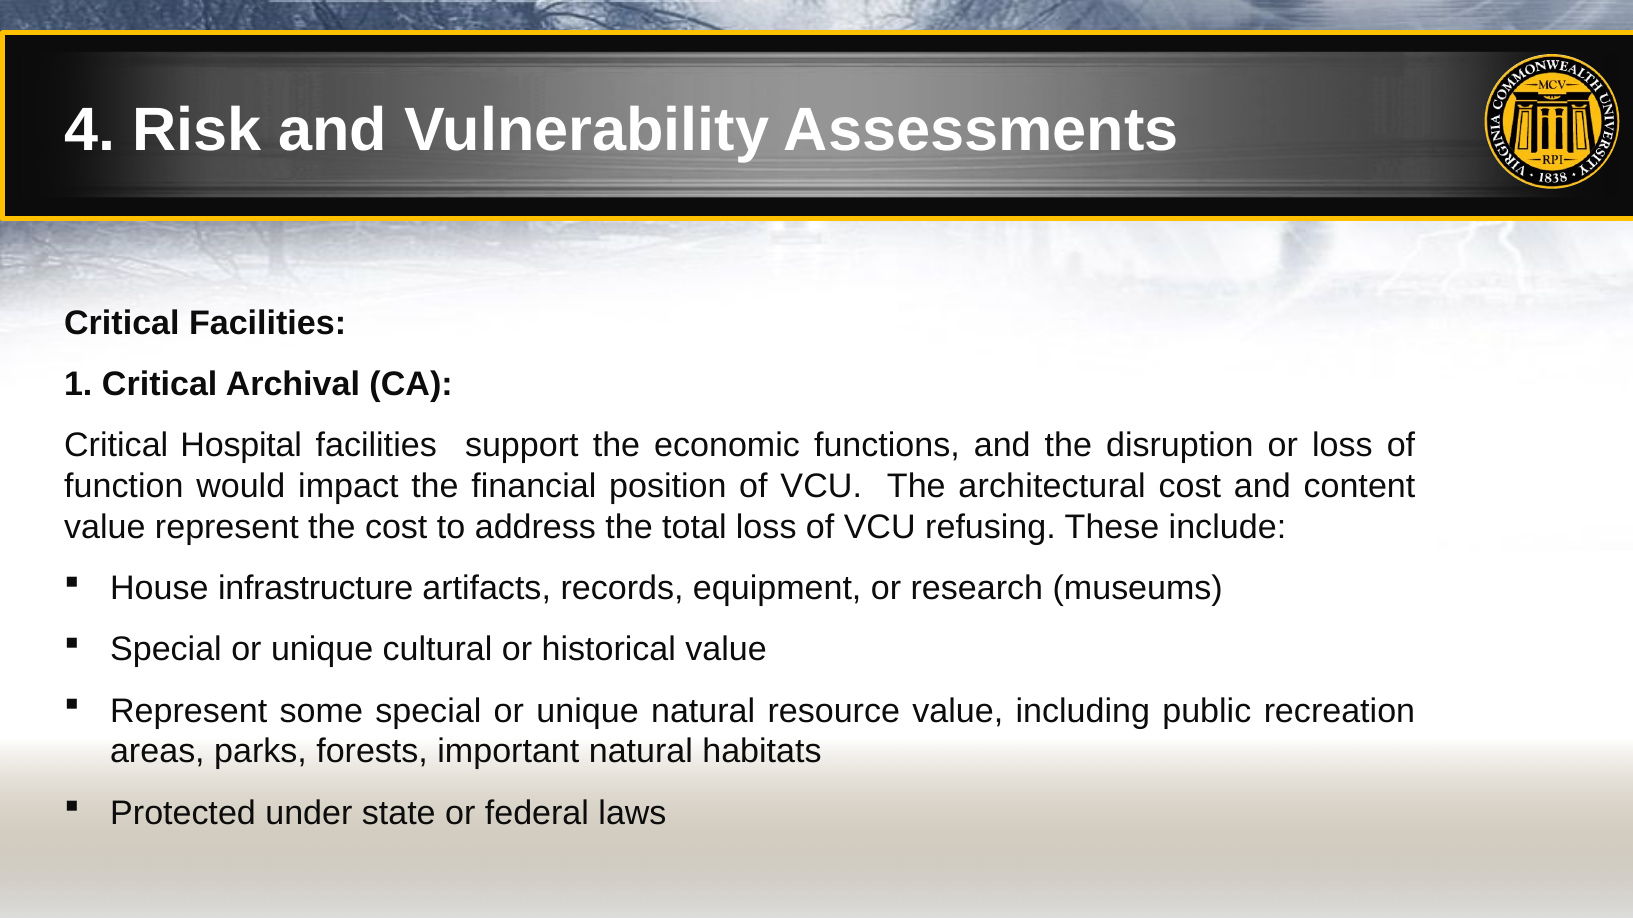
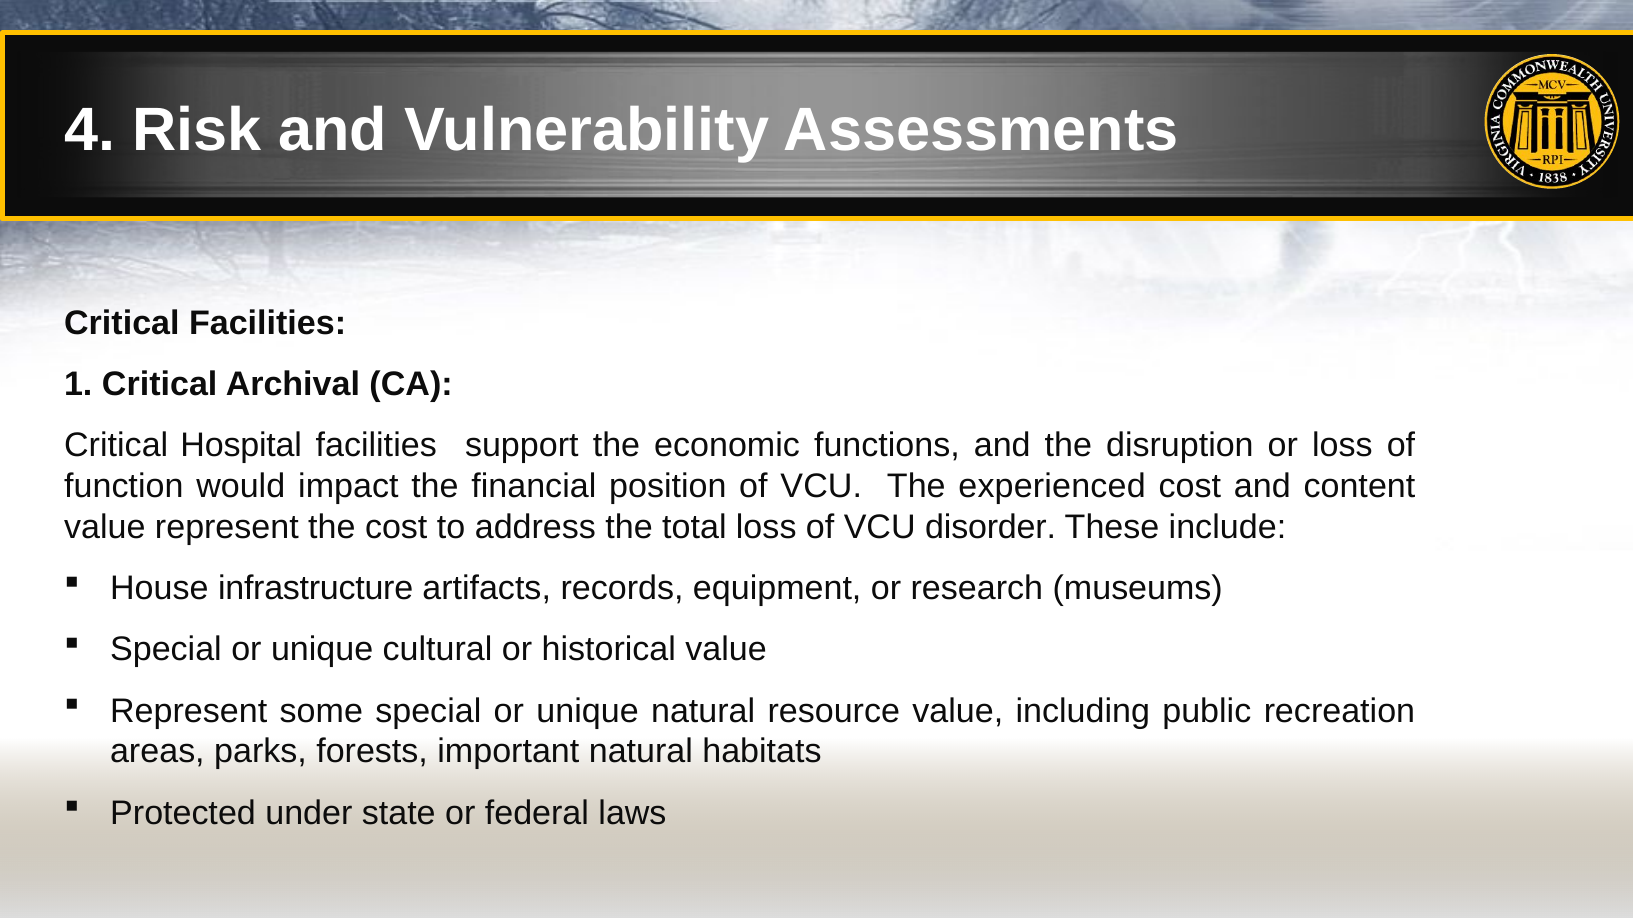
architectural: architectural -> experienced (1052, 487)
refusing: refusing -> disorder (991, 527)
